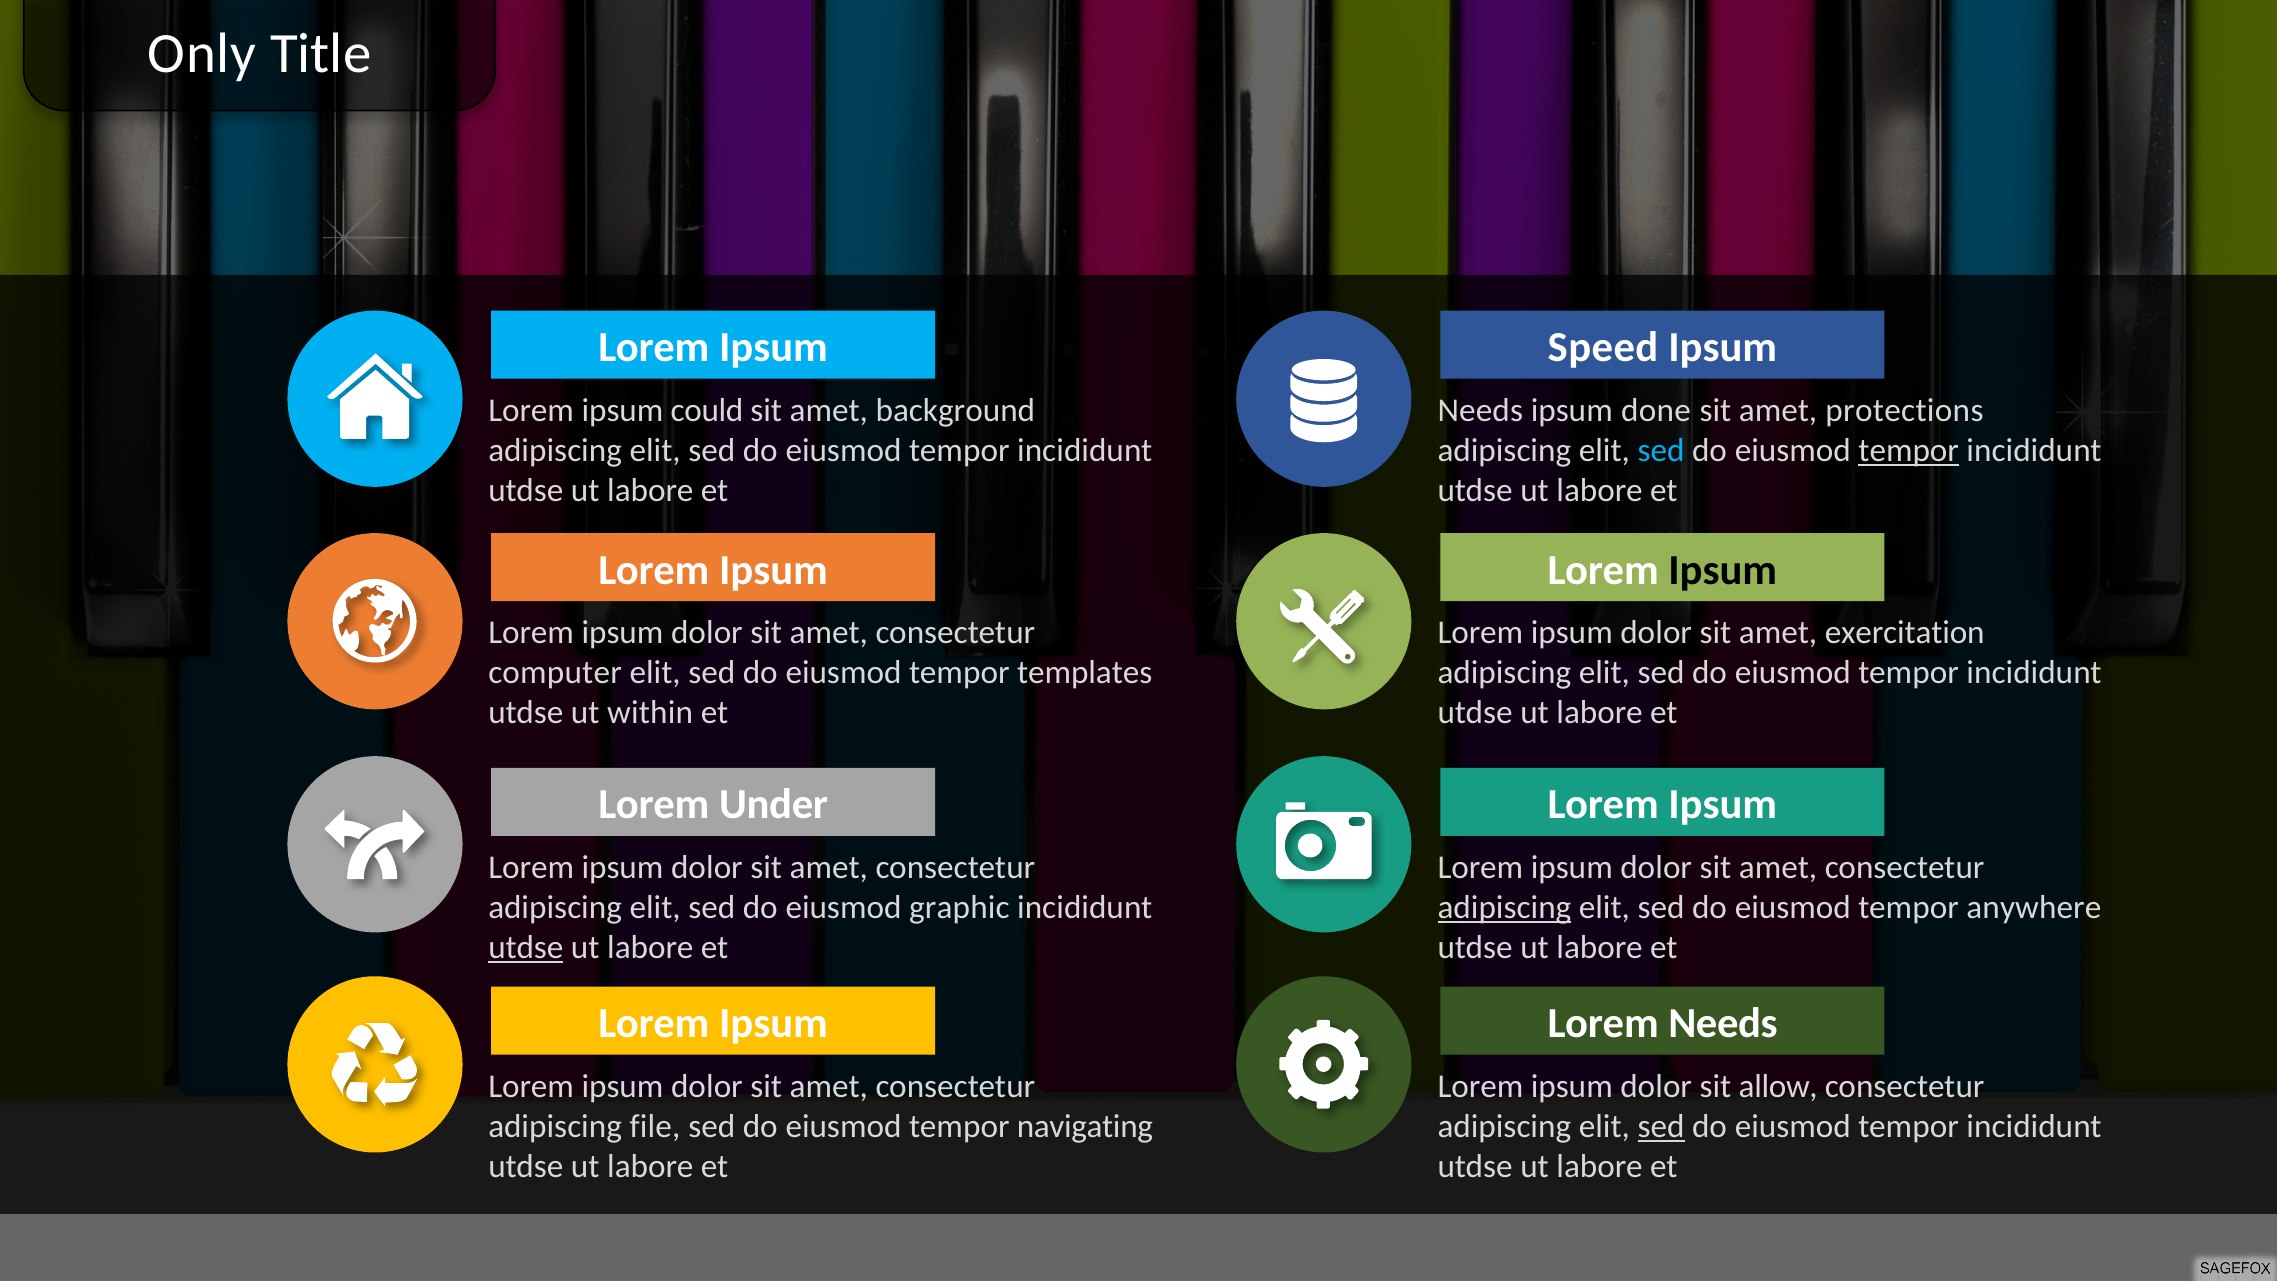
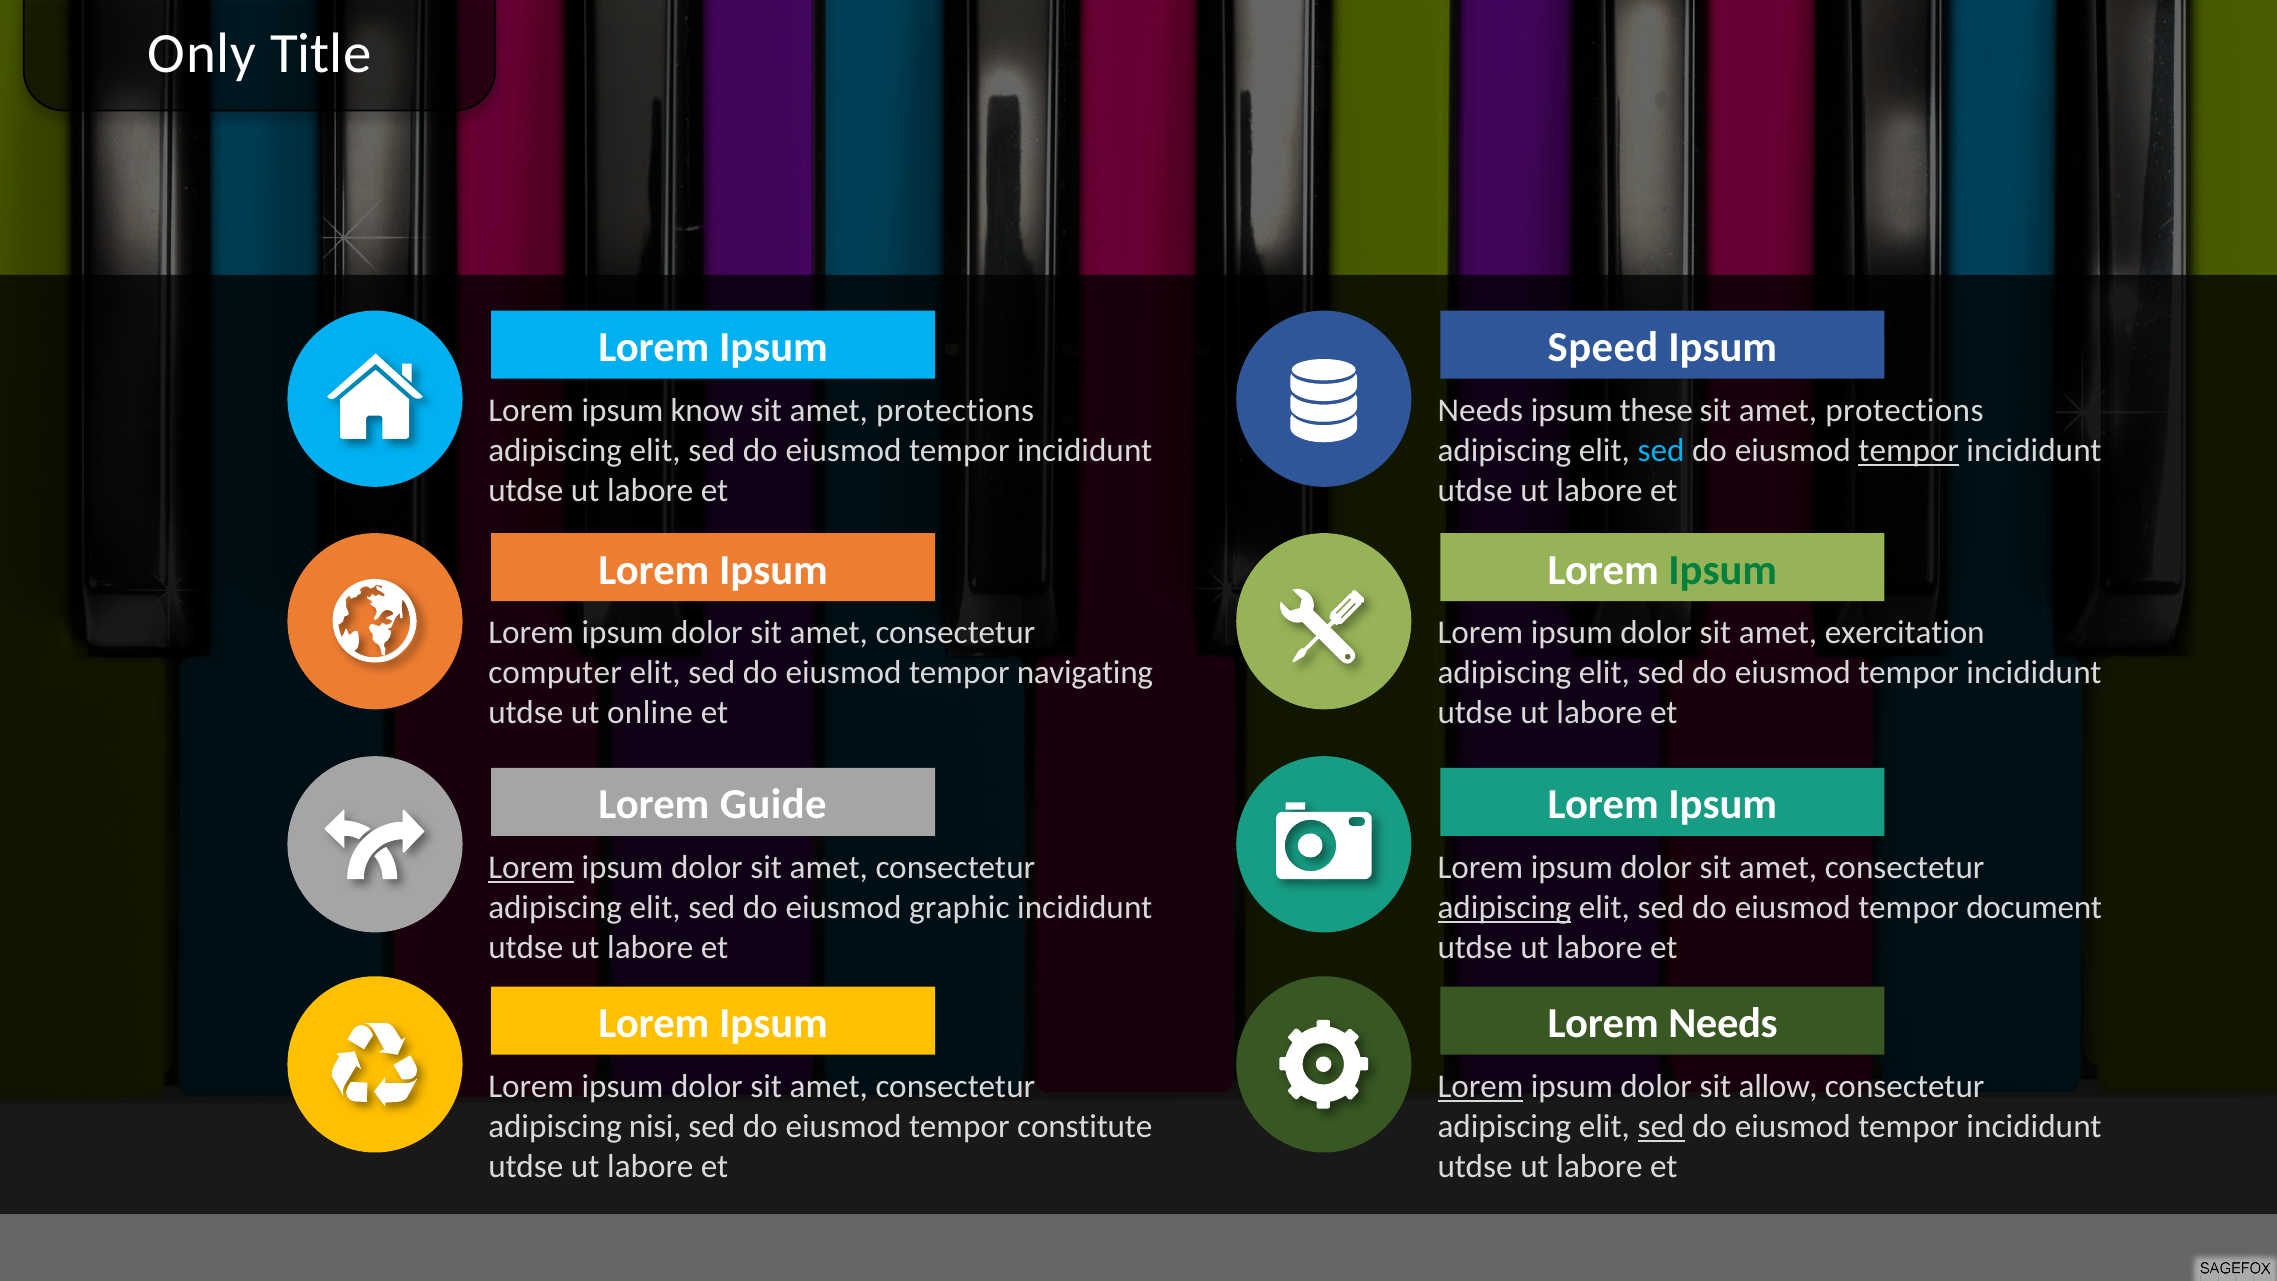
could: could -> know (707, 410)
background: background -> protections (955, 410)
done: done -> these (1656, 410)
Ipsum colour: black -> green (1723, 570)
templates: templates -> navigating (1085, 673)
within: within -> online (650, 713)
Under: Under -> Guide (773, 805)
Lorem underline: none -> present (531, 868)
anywhere: anywhere -> document (2034, 907)
utdse underline: present -> none (526, 947)
Lorem underline: none -> present (1480, 1086)
file: file -> nisi (655, 1126)
navigating: navigating -> constitute (1085, 1126)
